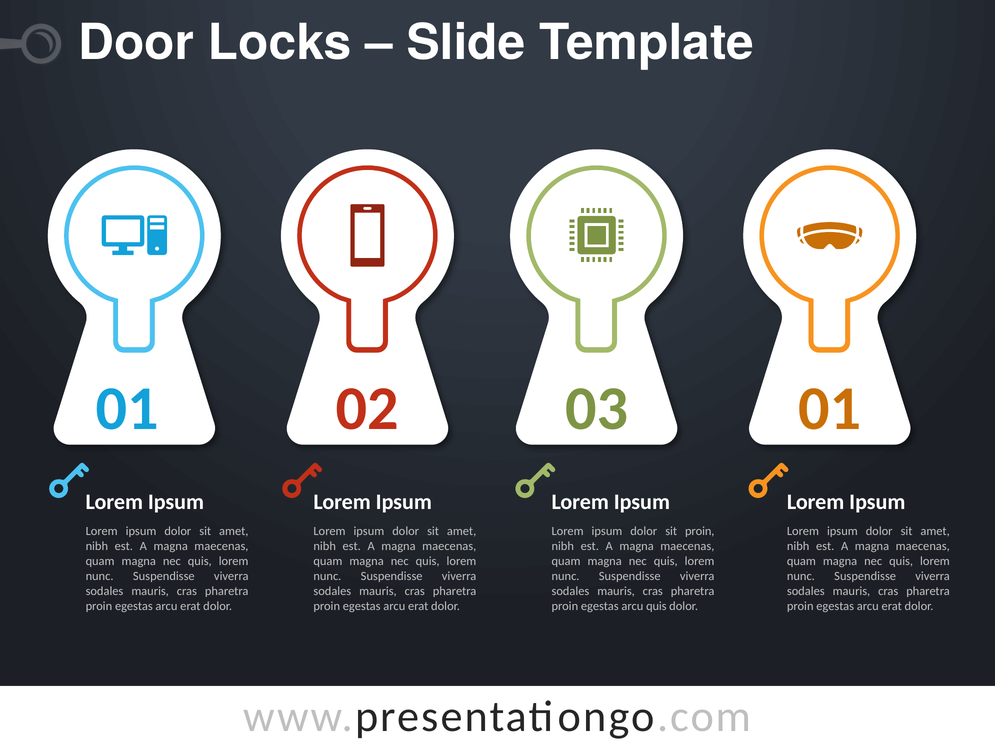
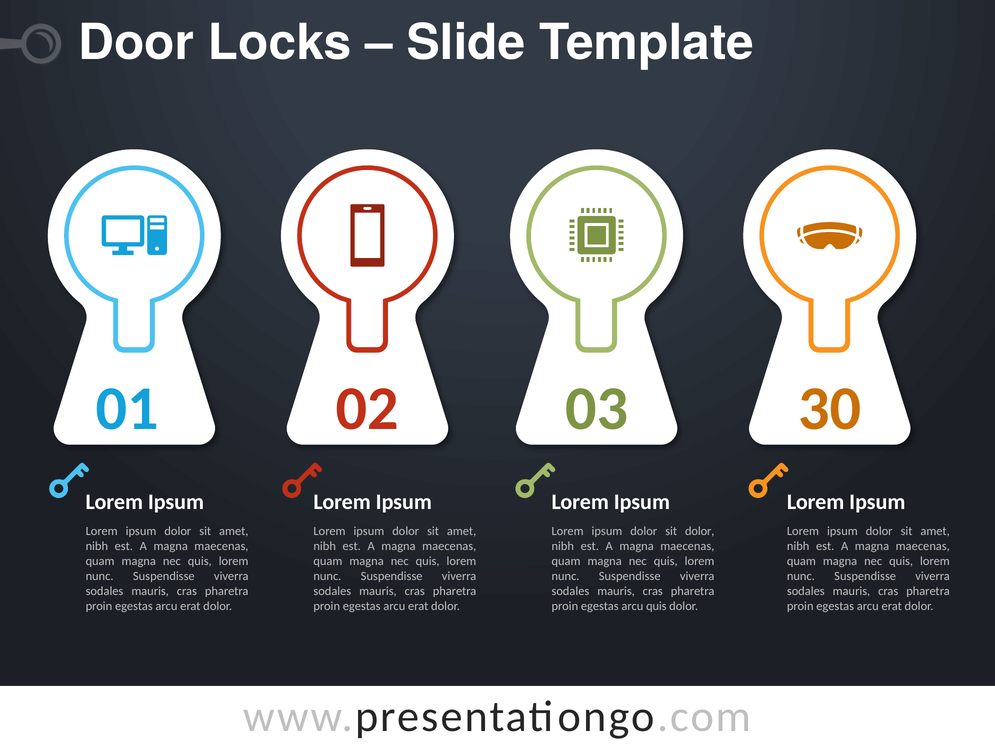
01 01: 01 -> 30 (830, 409)
sit proin: proin -> dolor (700, 532)
